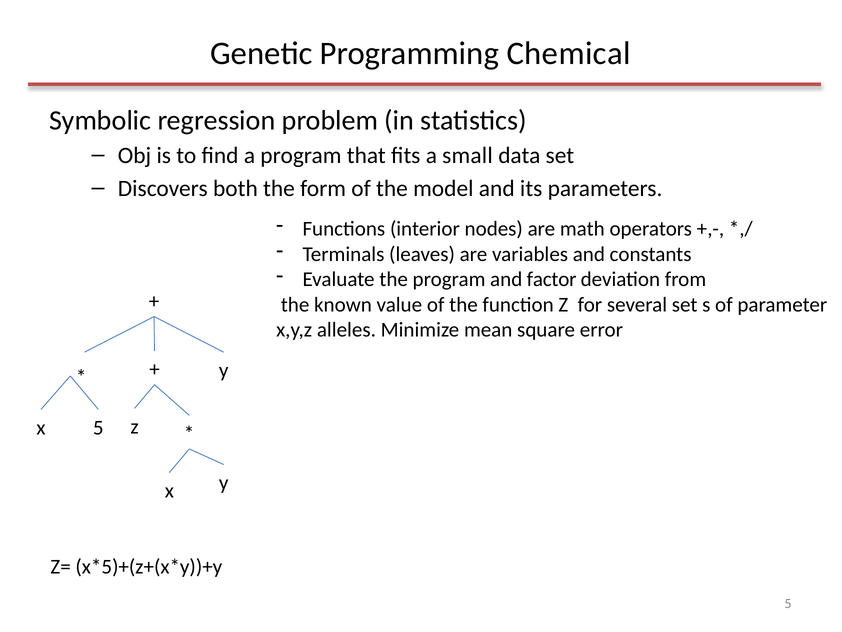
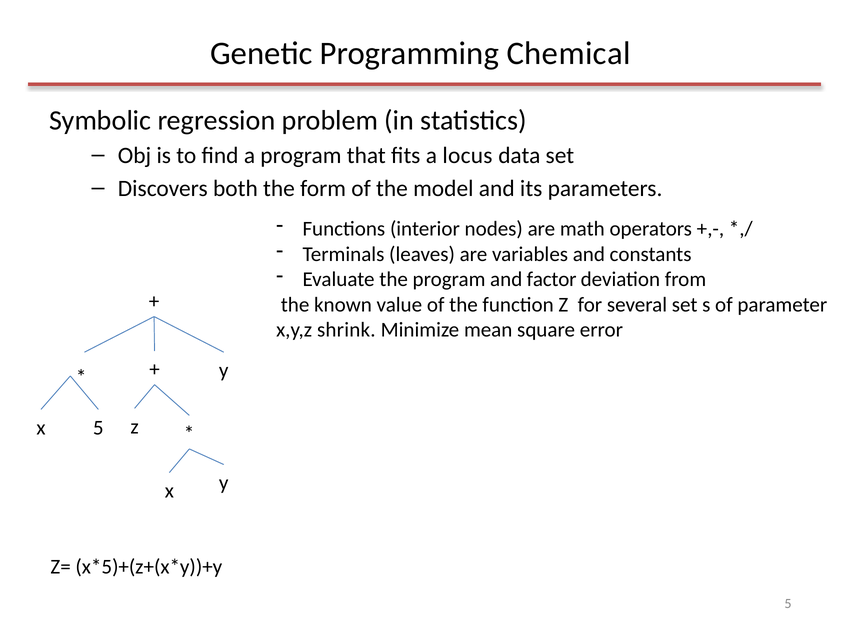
small: small -> locus (467, 155)
alleles: alleles -> shrink (346, 330)
